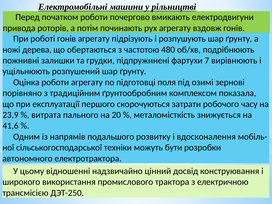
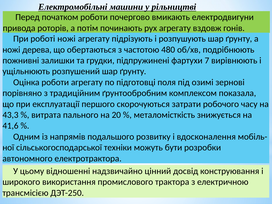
роботі гонів: гонів -> ножі (66, 39)
23,9: 23,9 -> 43,3 (10, 115)
